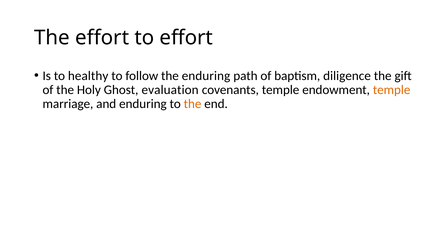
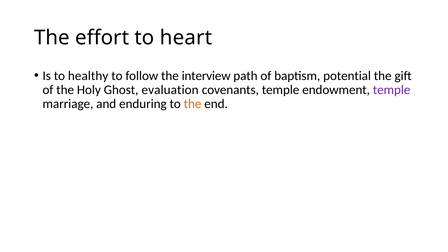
to effort: effort -> heart (186, 38)
the enduring: enduring -> interview (206, 76)
diligence: diligence -> potential (347, 76)
temple colour: orange -> purple (392, 90)
